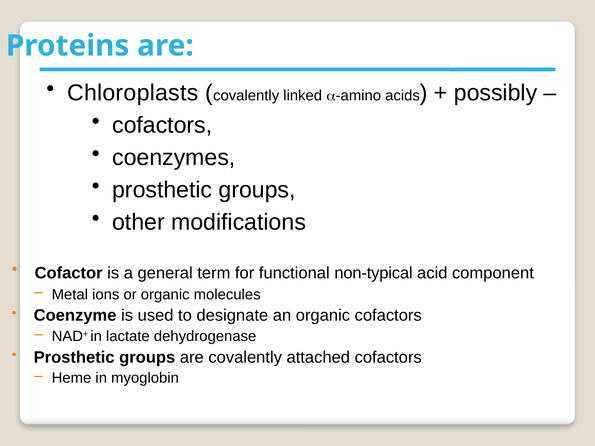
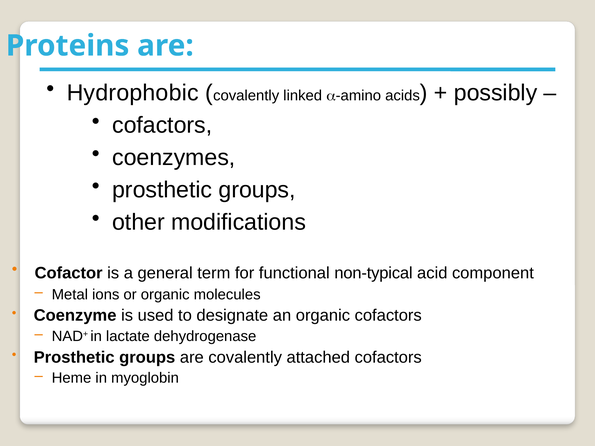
Chloroplasts: Chloroplasts -> Hydrophobic (133, 93)
